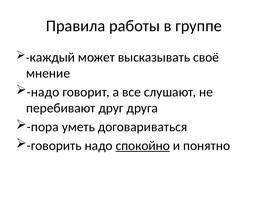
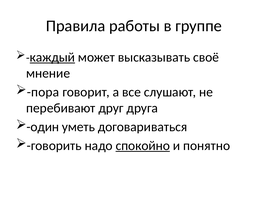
каждый underline: none -> present (52, 57)
надо: надо -> пора (43, 92)
пора: пора -> один (43, 127)
